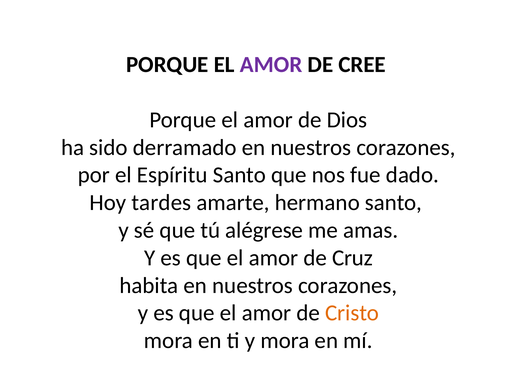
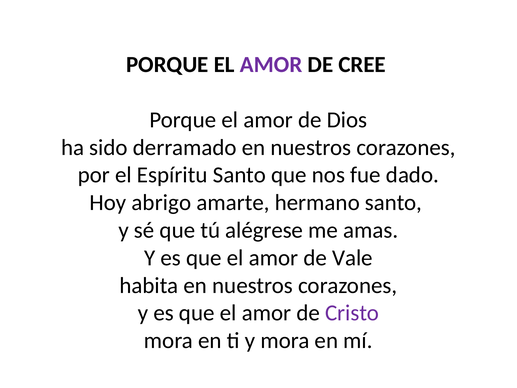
tardes: tardes -> abrigo (161, 203)
Cruz: Cruz -> Vale (352, 258)
Cristo colour: orange -> purple (352, 313)
